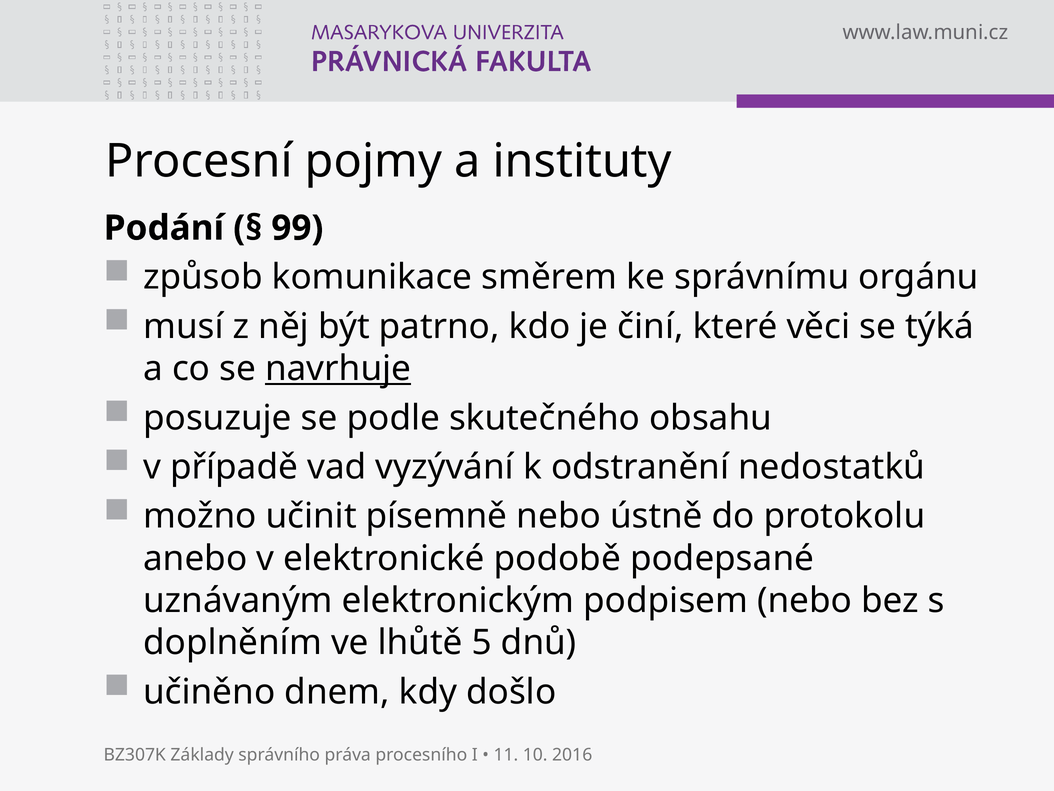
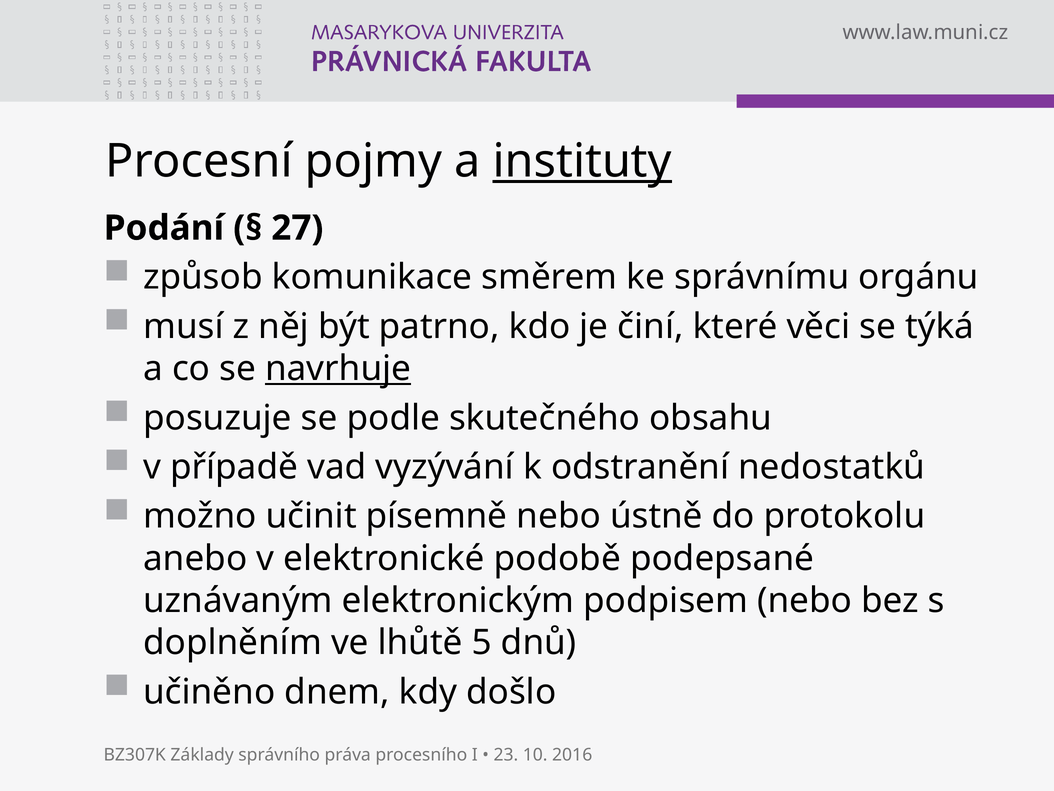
instituty underline: none -> present (582, 161)
99: 99 -> 27 (297, 228)
11: 11 -> 23 (506, 754)
